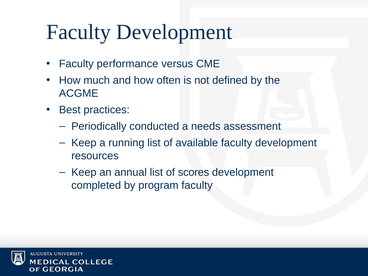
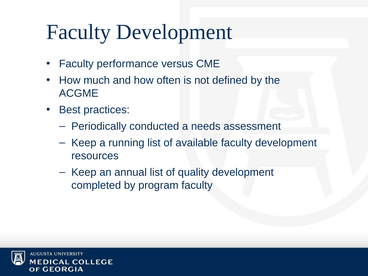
scores: scores -> quality (193, 172)
